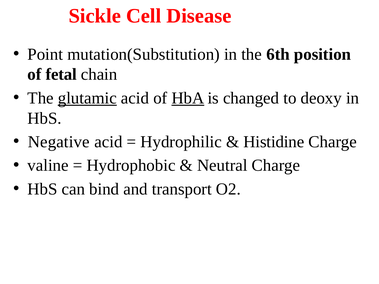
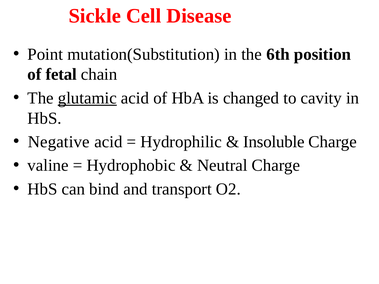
HbA underline: present -> none (188, 98)
deoxy: deoxy -> cavity (321, 98)
Histidine: Histidine -> Insoluble (274, 142)
